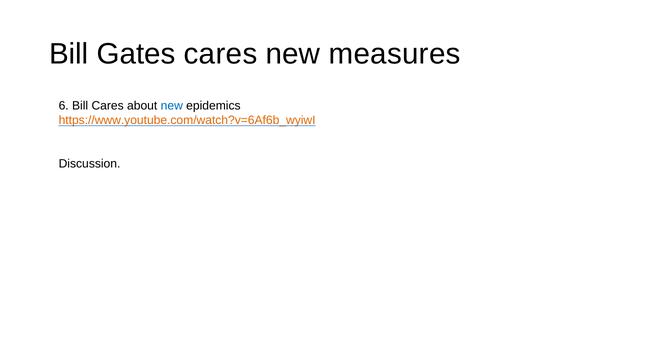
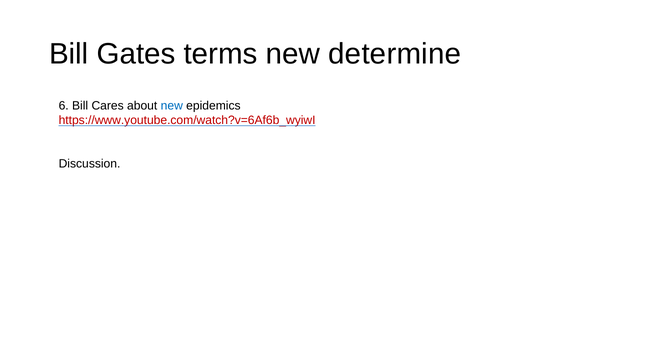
Gates cares: cares -> terms (221, 54)
measures: measures -> determine (395, 54)
https://www.youtube.com/watch?v=6Af6b_wyiwI colour: orange -> red (187, 120)
